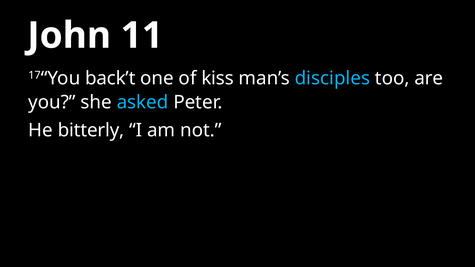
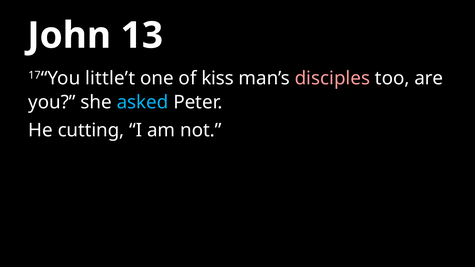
11: 11 -> 13 (142, 36)
back’t: back’t -> little’t (110, 78)
disciples colour: light blue -> pink (332, 78)
bitterly: bitterly -> cutting (91, 131)
